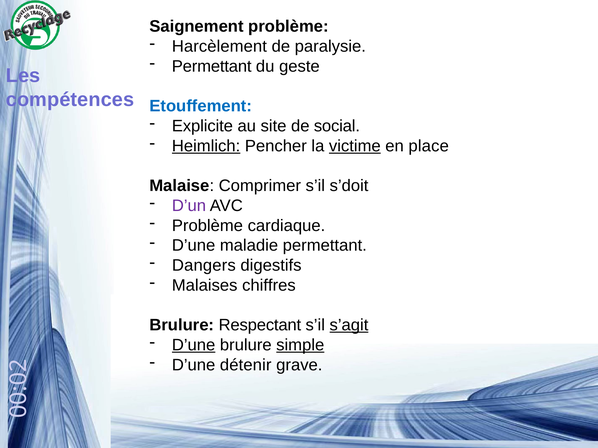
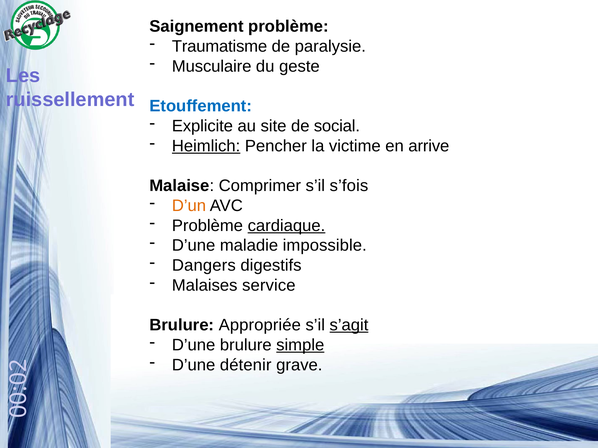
Harcèlement: Harcèlement -> Traumatisme (220, 46)
Permettant: Permettant -> Musculaire (212, 66)
compétences: compétences -> ruissellement (70, 100)
victime underline: present -> none (355, 146)
place: place -> arrive (429, 146)
s’doit: s’doit -> s’fois (349, 186)
D’un colour: purple -> orange (189, 206)
cardiaque underline: none -> present (286, 226)
maladie permettant: permettant -> impossible (325, 246)
chiffres: chiffres -> service (269, 286)
Respectant: Respectant -> Appropriée (260, 326)
D’une underline: present -> none (194, 345)
